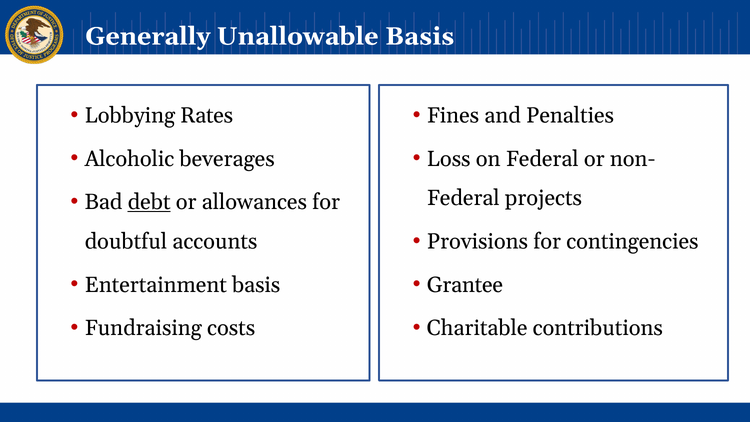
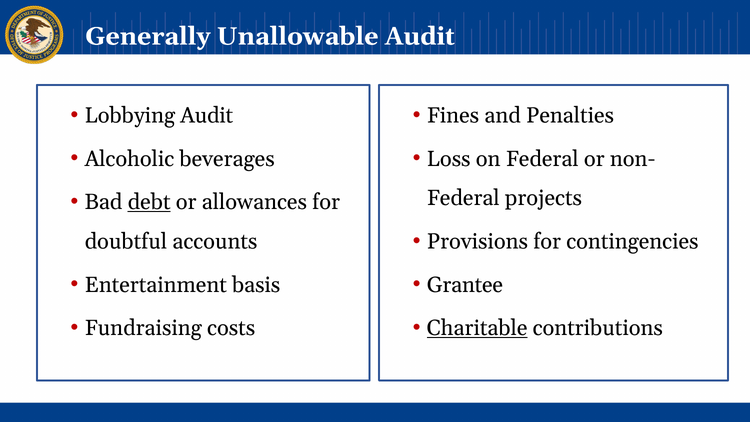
Unallowable Basis: Basis -> Audit (420, 36)
Lobbying Rates: Rates -> Audit (207, 115)
Charitable underline: none -> present (477, 328)
